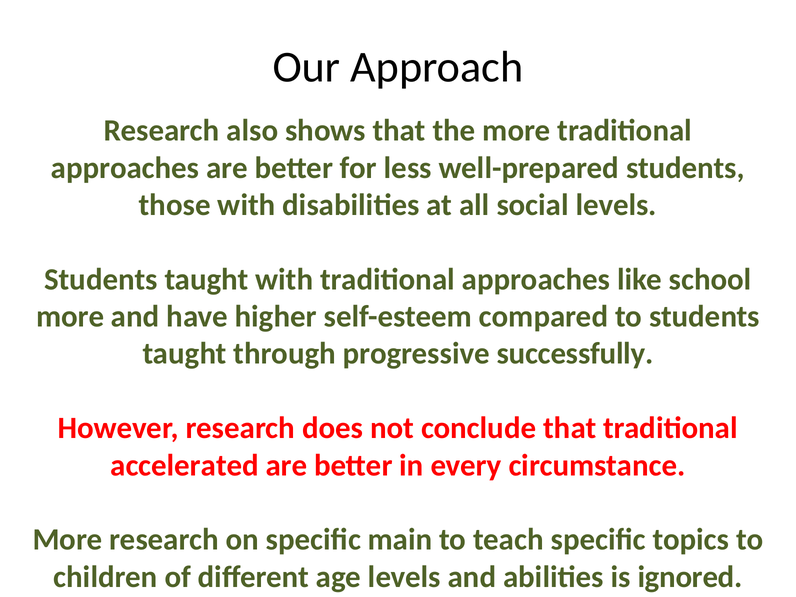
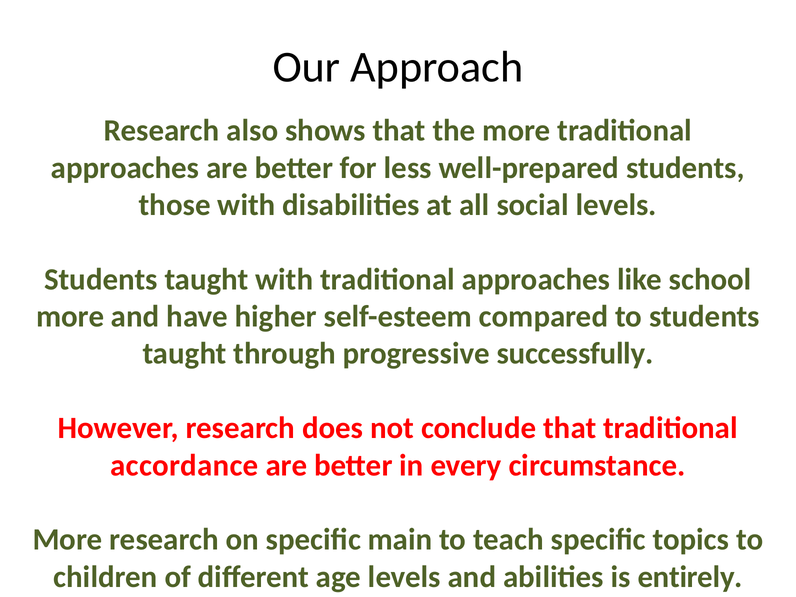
accelerated: accelerated -> accordance (184, 465)
ignored: ignored -> entirely (690, 577)
